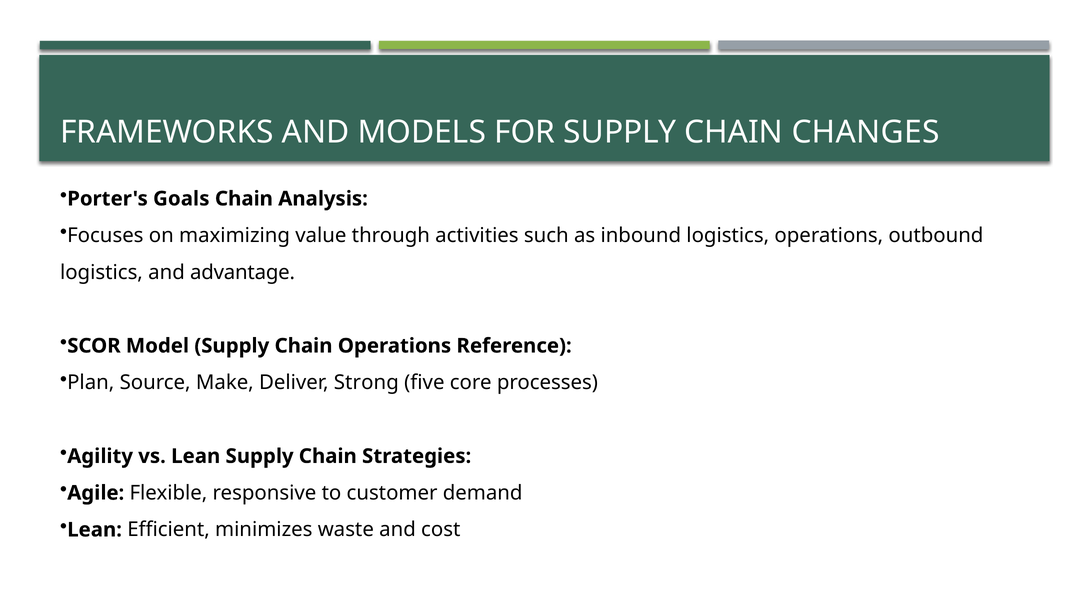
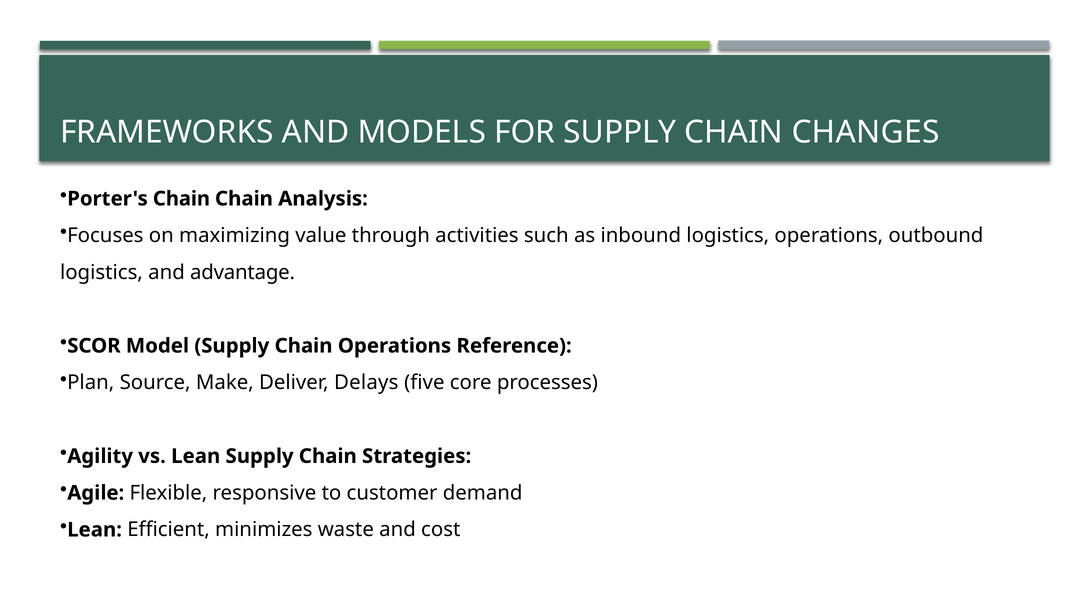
Porter's Goals: Goals -> Chain (181, 199)
Strong: Strong -> Delays (366, 382)
